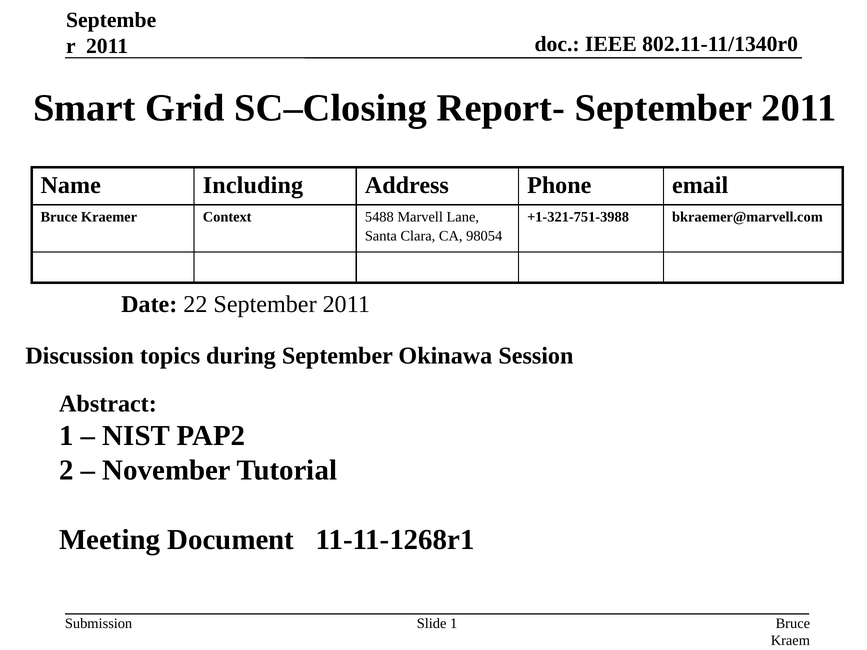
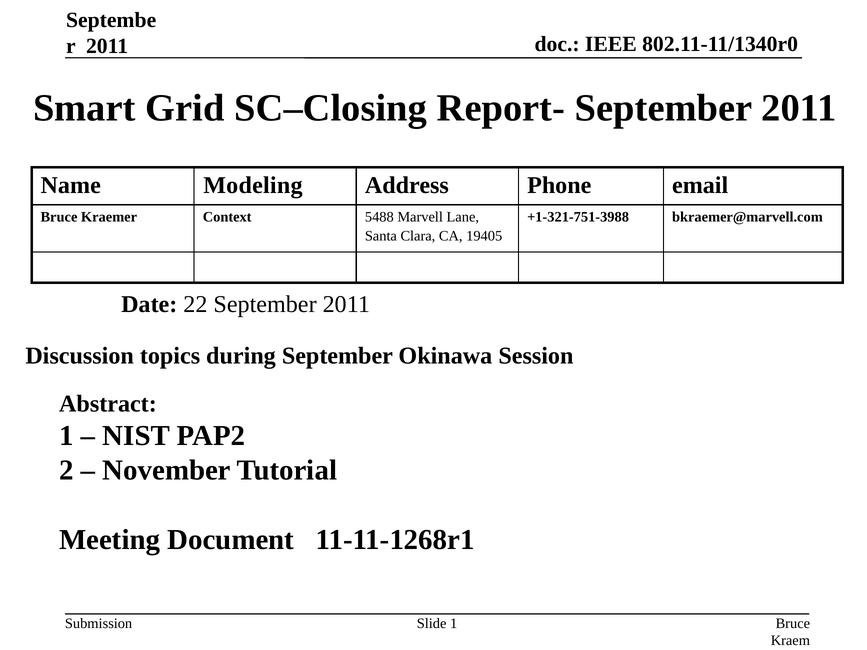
Including: Including -> Modeling (253, 185)
98054: 98054 -> 19405 (484, 236)
